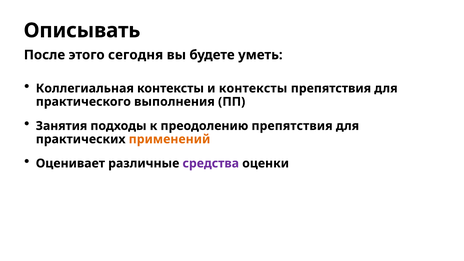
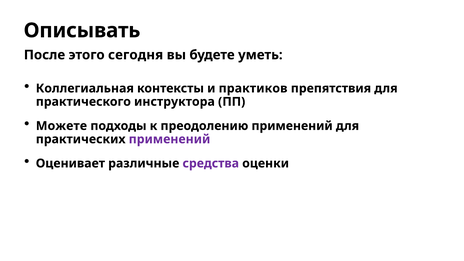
и контексты: контексты -> практиков (253, 88)
выполнения: выполнения -> инструктора (174, 102)
Занятия: Занятия -> Можете (61, 126)
преодолению препятствия: препятствия -> применений (292, 126)
применений colour: orange -> purple (170, 139)
